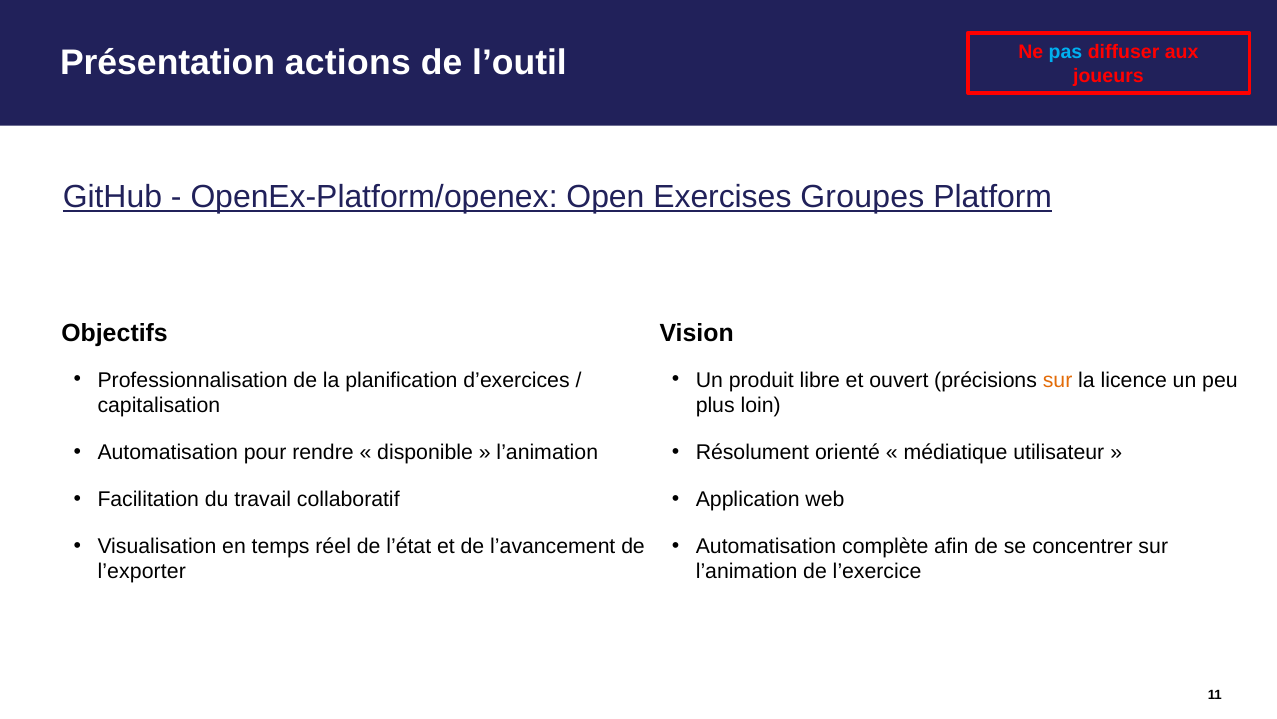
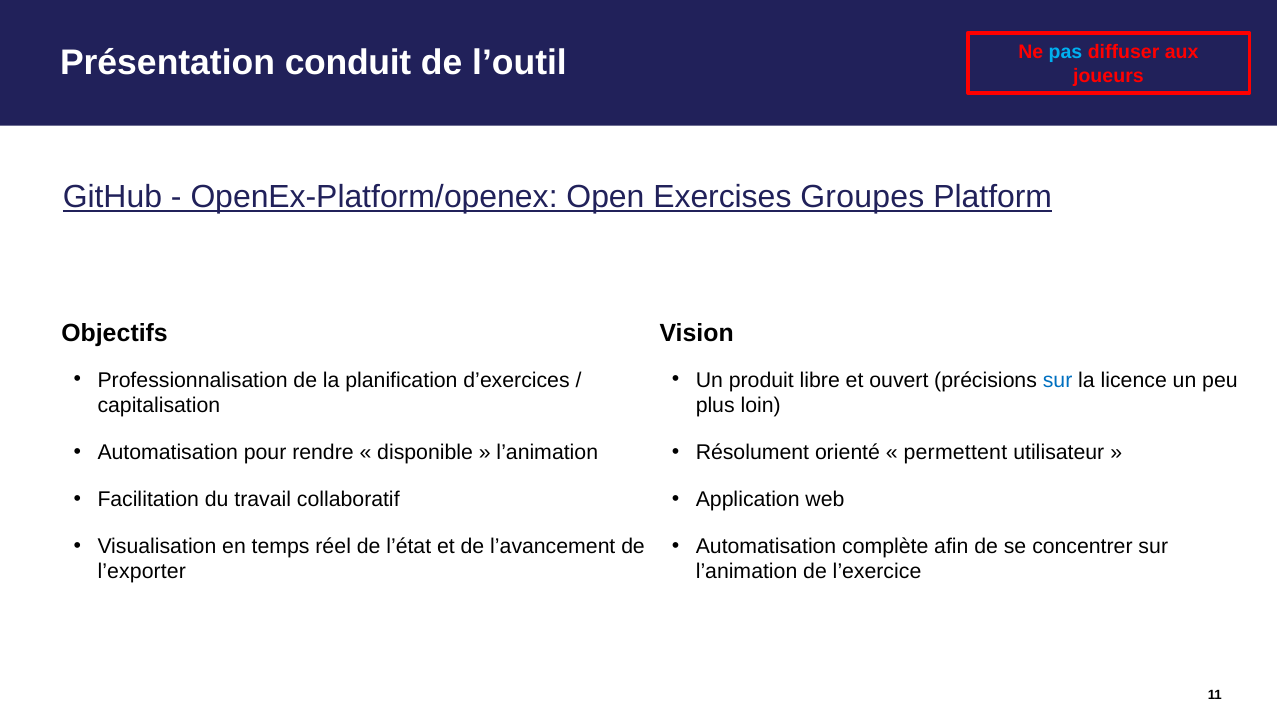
actions: actions -> conduit (348, 63)
sur colour: orange -> blue (1058, 380)
médiatique: médiatique -> permettent (955, 452)
